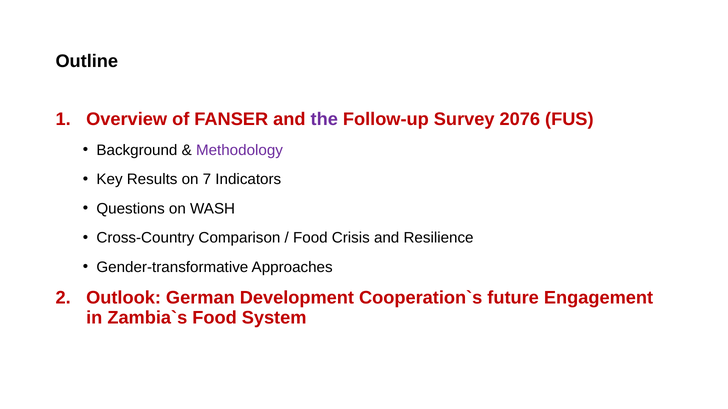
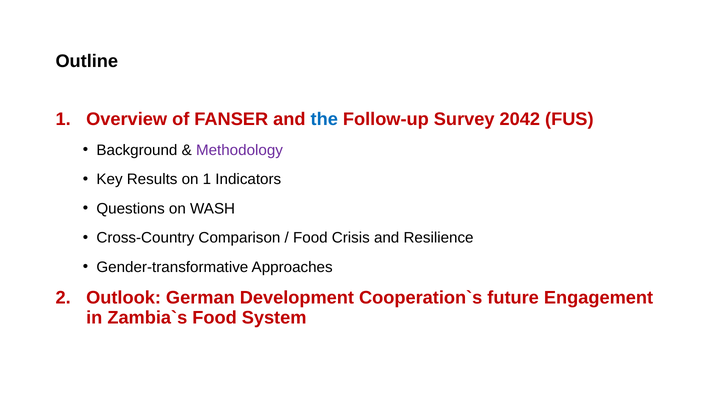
the colour: purple -> blue (324, 119)
2076: 2076 -> 2042 (520, 119)
on 7: 7 -> 1 (207, 180)
